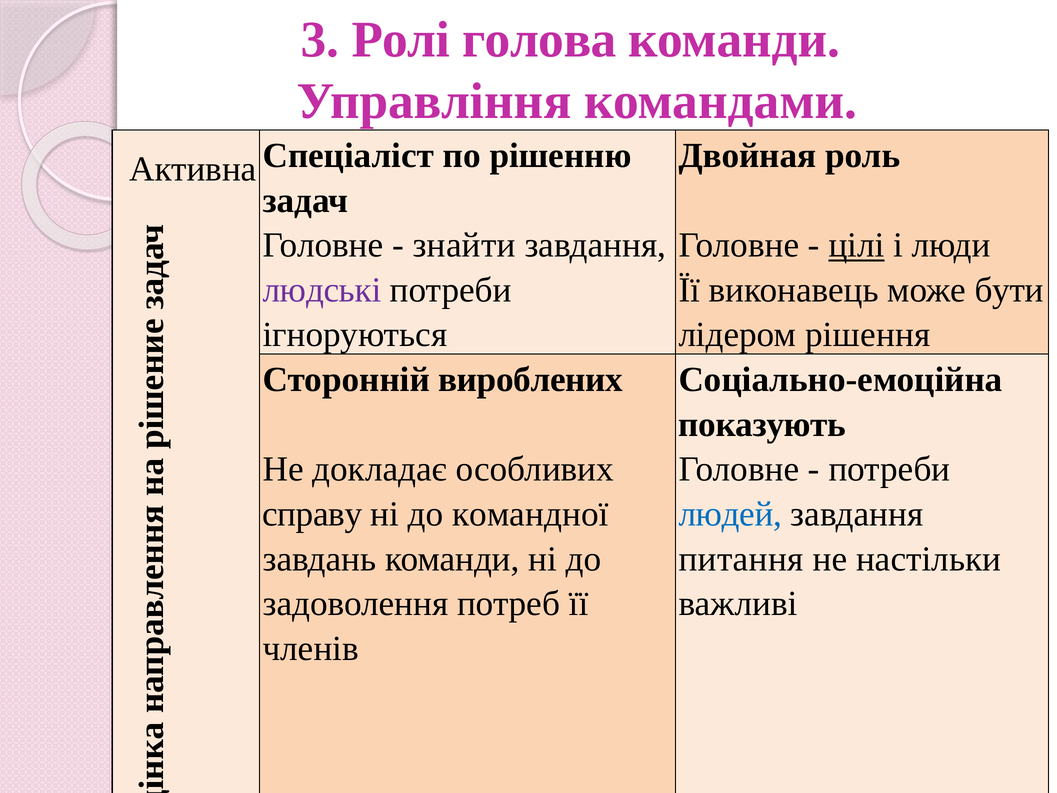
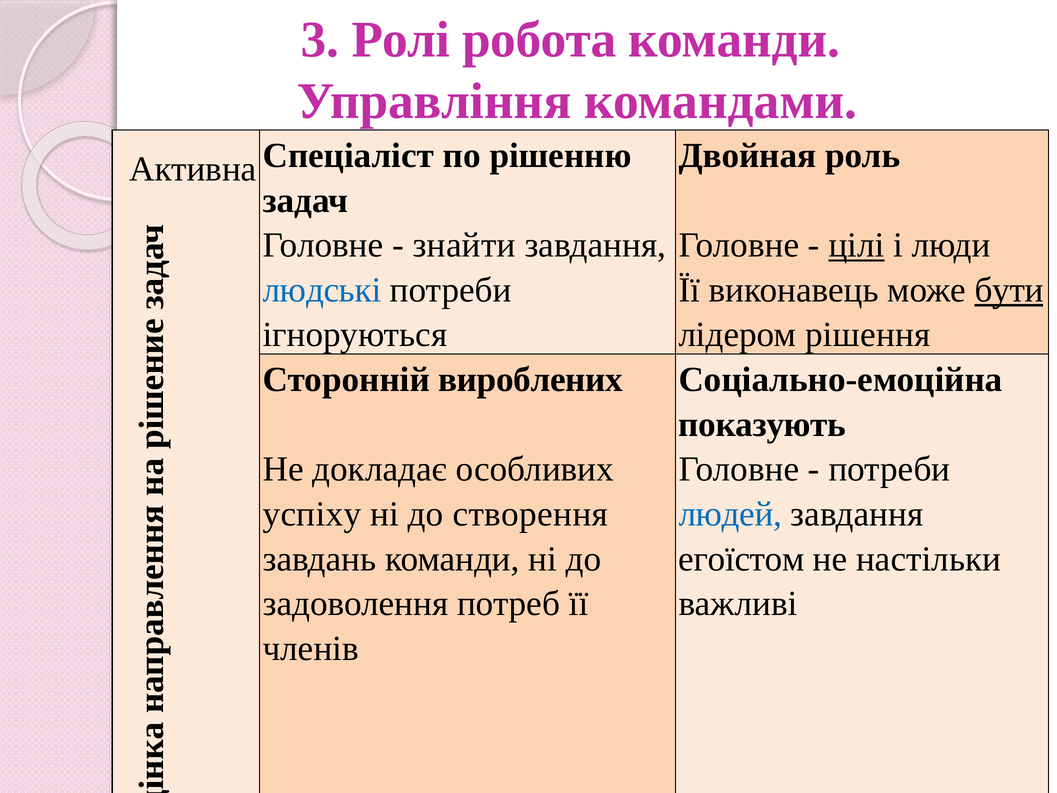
голова: голова -> робота (539, 40)
людські colour: purple -> blue (322, 290)
бути underline: none -> present (1009, 290)
справу: справу -> успіху (312, 514)
командної: командної -> створення (530, 514)
питання: питання -> егоїстом (741, 559)
